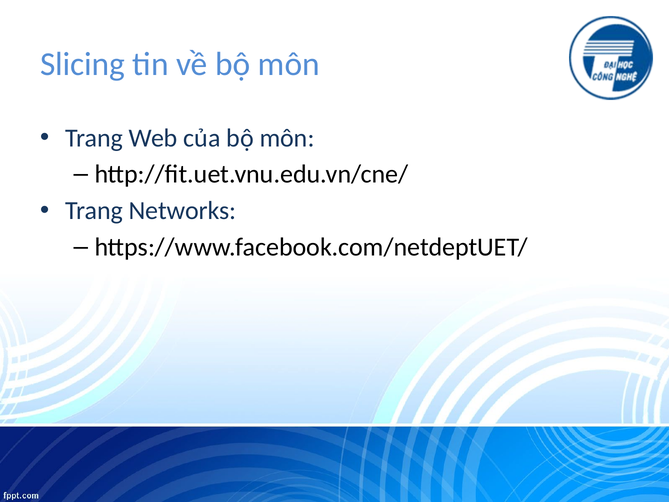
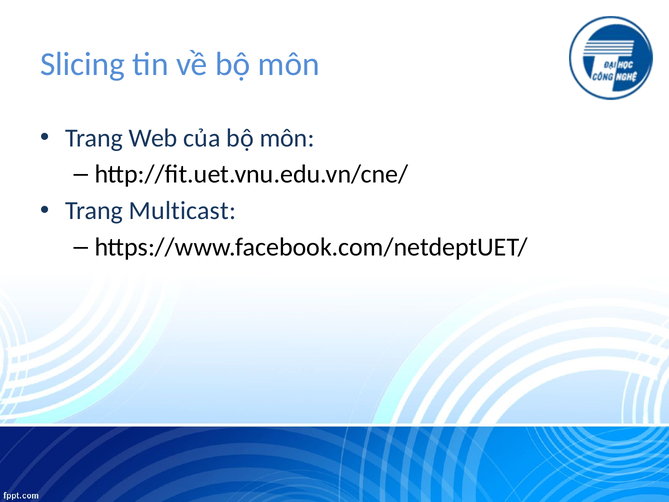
Networks: Networks -> Multicast (182, 211)
